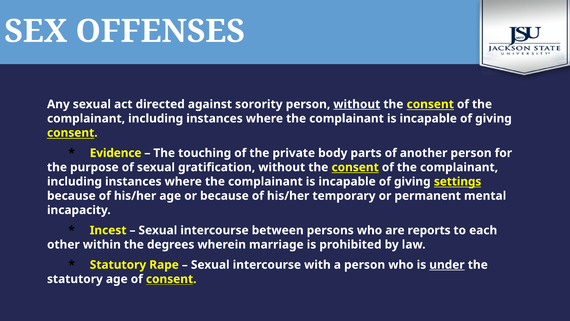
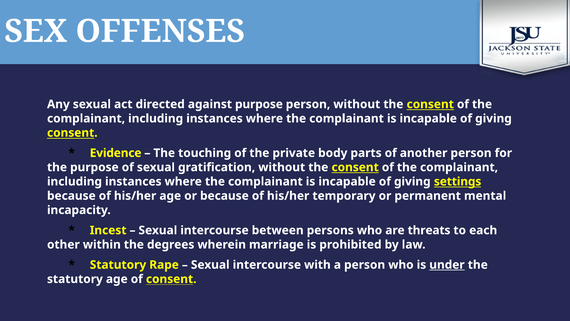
against sorority: sorority -> purpose (259, 104)
without underline: present -> none (357, 104)
reports: reports -> threats (429, 230)
